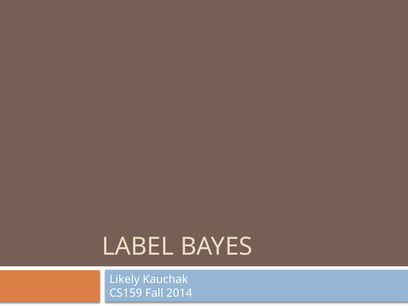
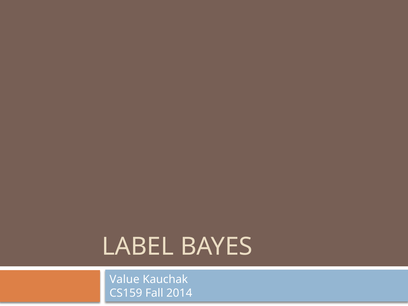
Likely: Likely -> Value (125, 280)
